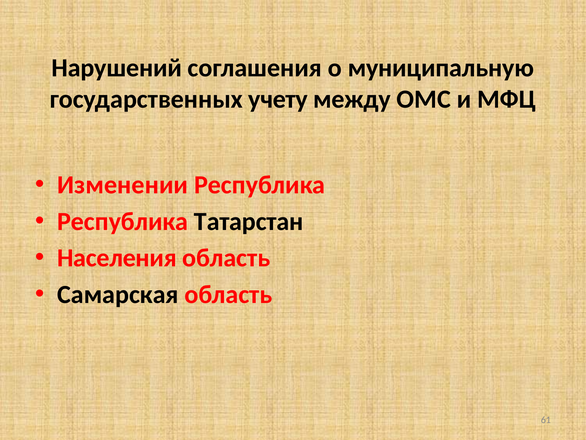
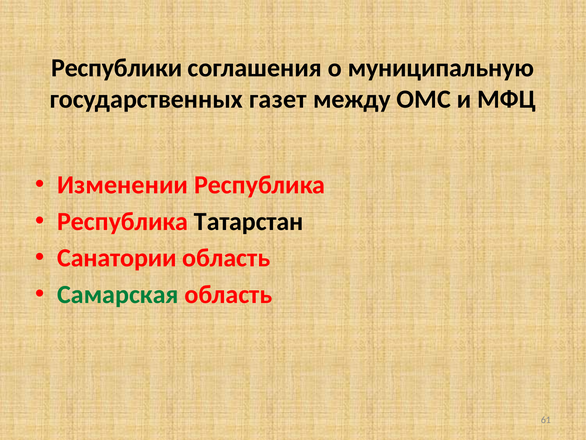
Нарушений: Нарушений -> Республики (117, 68)
учету: учету -> газет (278, 99)
Населения: Населения -> Санатории (117, 258)
Самарская colour: black -> green (118, 294)
